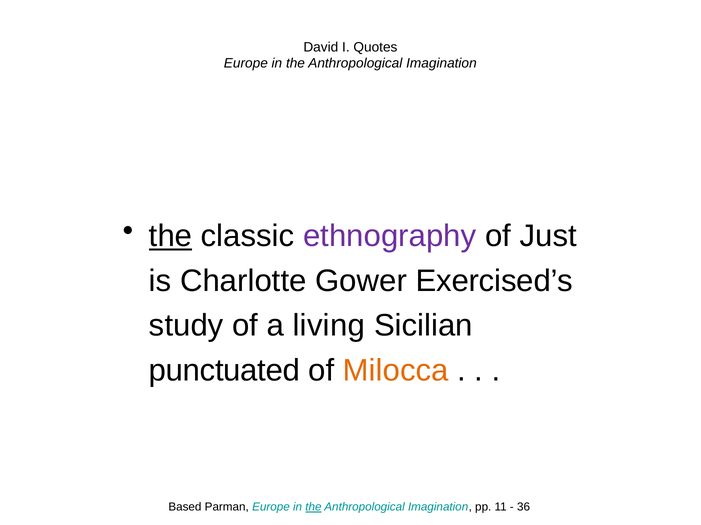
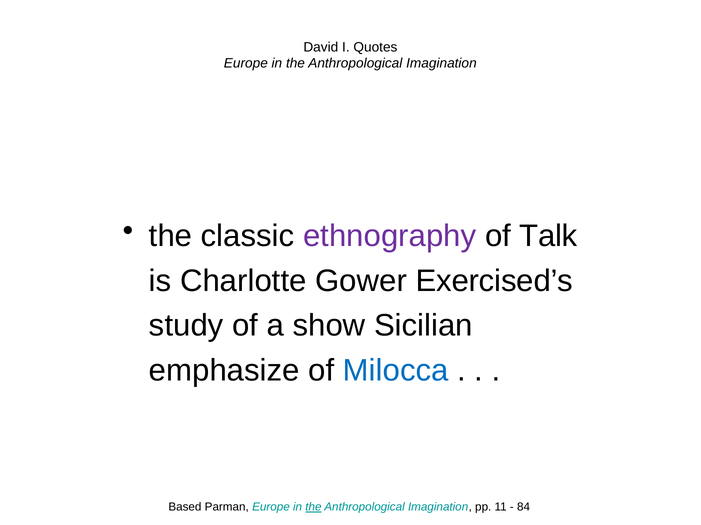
the underline: present -> none (171, 236)
Just: Just -> Talk (548, 236)
living: living -> show (329, 326)
punctuated: punctuated -> emphasize (224, 371)
Milocca colour: orange -> blue (396, 371)
36: 36 -> 84 (524, 508)
